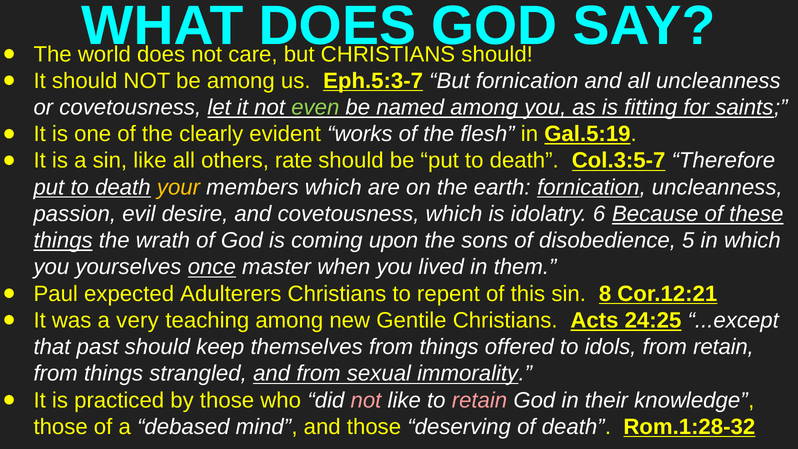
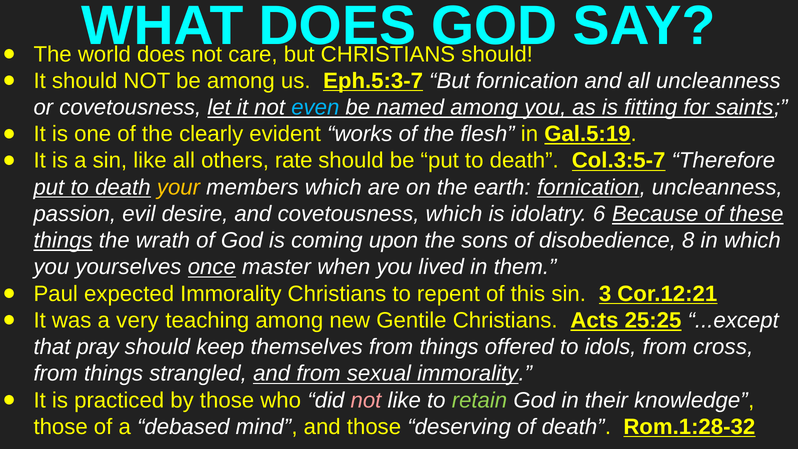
even colour: light green -> light blue (315, 107)
5: 5 -> 8 (688, 240)
expected Adulterers: Adulterers -> Immorality (231, 294)
8: 8 -> 3 (605, 294)
24:25: 24:25 -> 25:25 (653, 320)
past: past -> pray (98, 347)
from retain: retain -> cross (723, 347)
retain colour: pink -> light green (479, 400)
